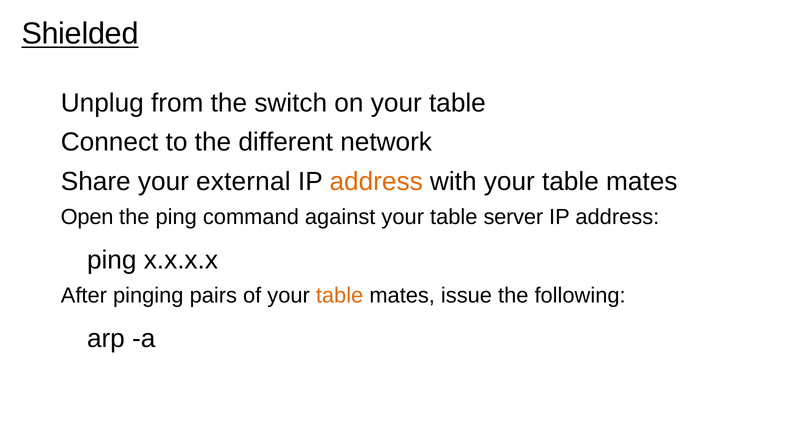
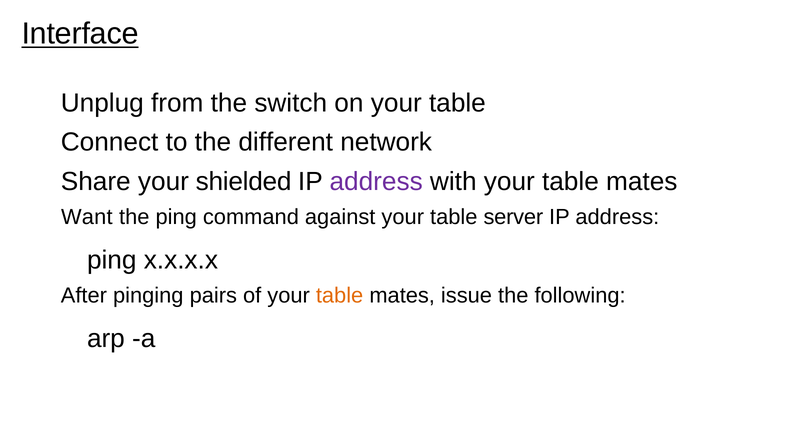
Shielded: Shielded -> Interface (80, 34)
external: external -> shielded (244, 182)
address colour: orange -> purple (376, 182)
Open: Open -> Want (87, 217)
